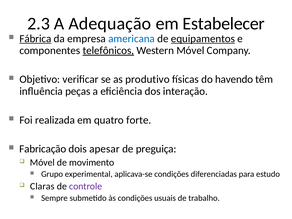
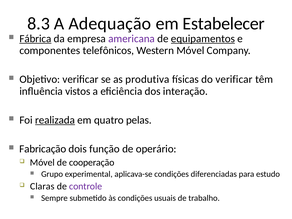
2.3: 2.3 -> 8.3 (39, 24)
americana colour: blue -> purple (132, 39)
telefônicos underline: present -> none (108, 50)
produtivo: produtivo -> produtiva (147, 79)
do havendo: havendo -> verificar (234, 79)
peças: peças -> vistos (78, 91)
realizada underline: none -> present (55, 120)
forte: forte -> pelas (139, 120)
apesar: apesar -> função (105, 149)
preguiça: preguiça -> operário (156, 149)
movimento: movimento -> cooperação (92, 162)
